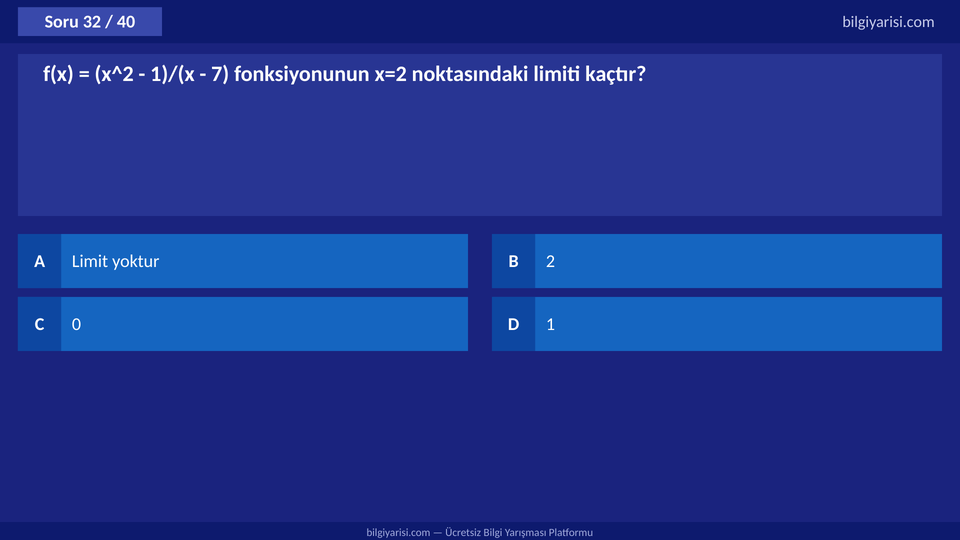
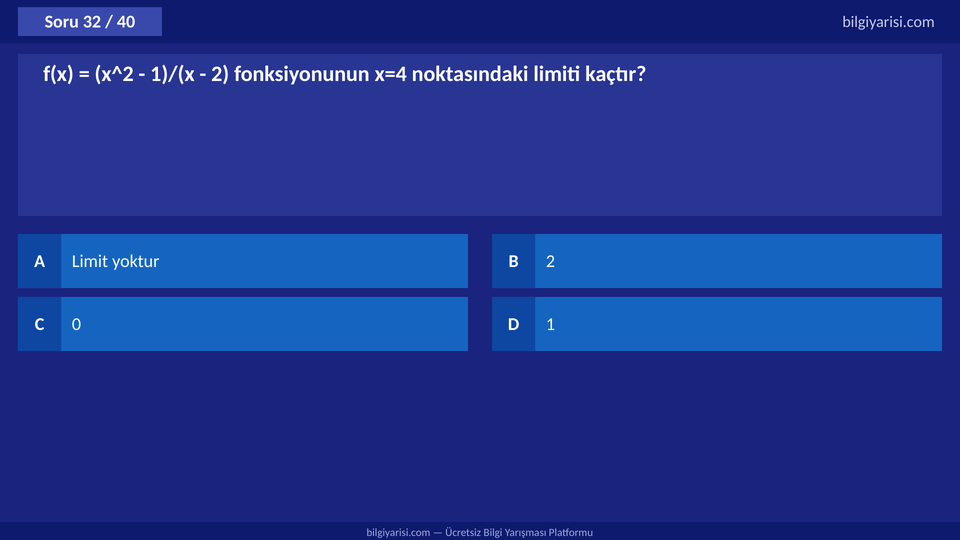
7: 7 -> 2 (220, 74)
x=2: x=2 -> x=4 (391, 74)
